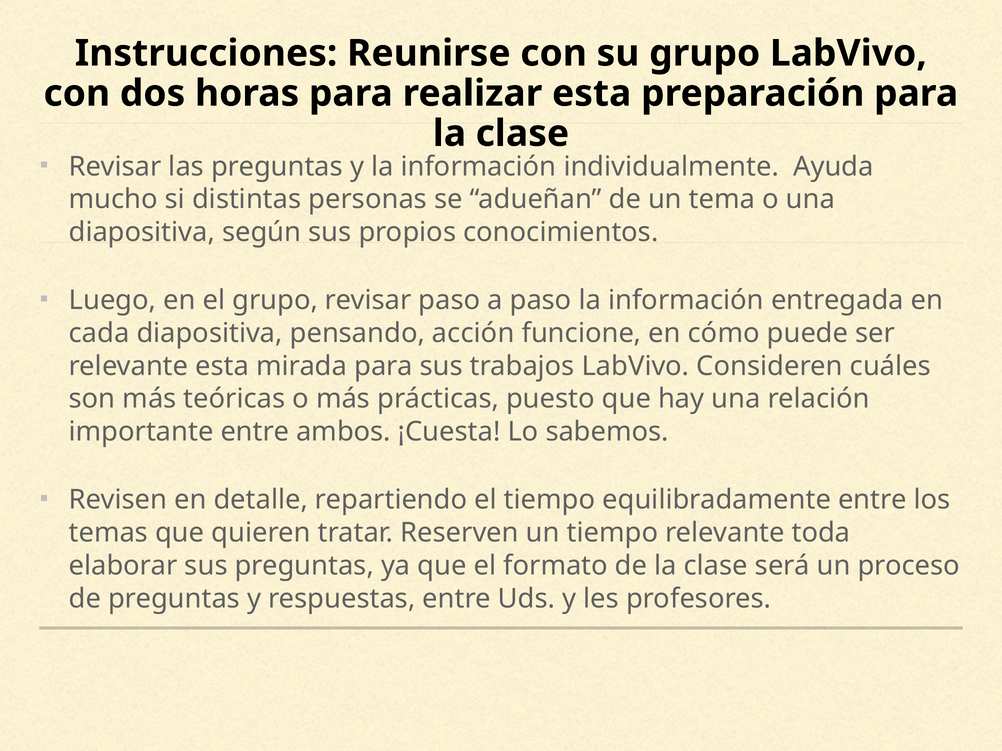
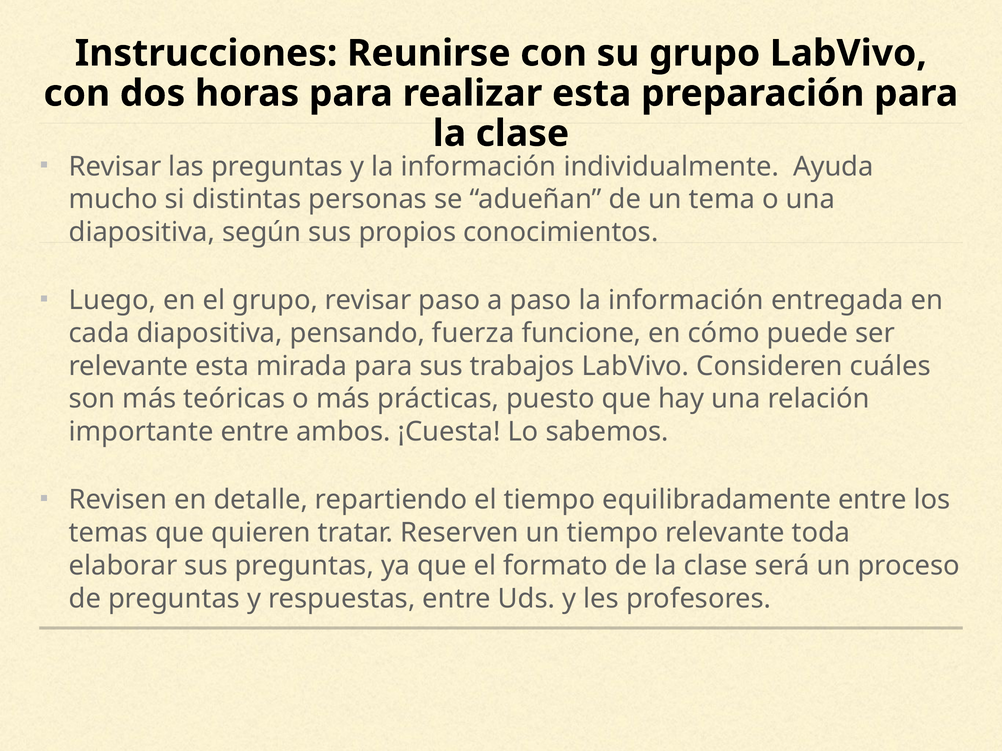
acción: acción -> fuerza (473, 333)
